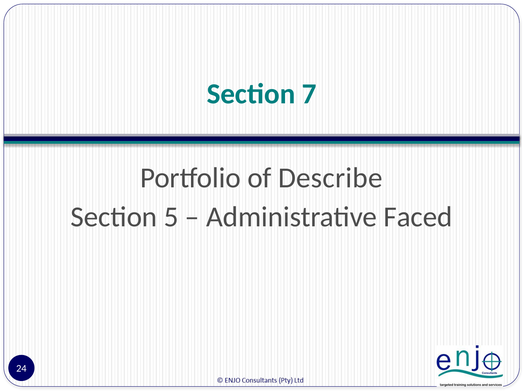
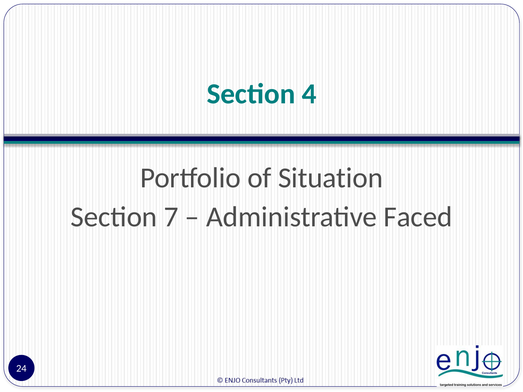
7: 7 -> 4 (309, 94)
Describe: Describe -> Situation (330, 178)
5: 5 -> 7 (171, 217)
